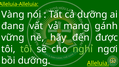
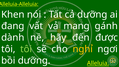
Vàng: Vàng -> Khen (13, 14)
vững: vững -> dành (13, 37)
nghỉ colour: light green -> yellow (83, 49)
